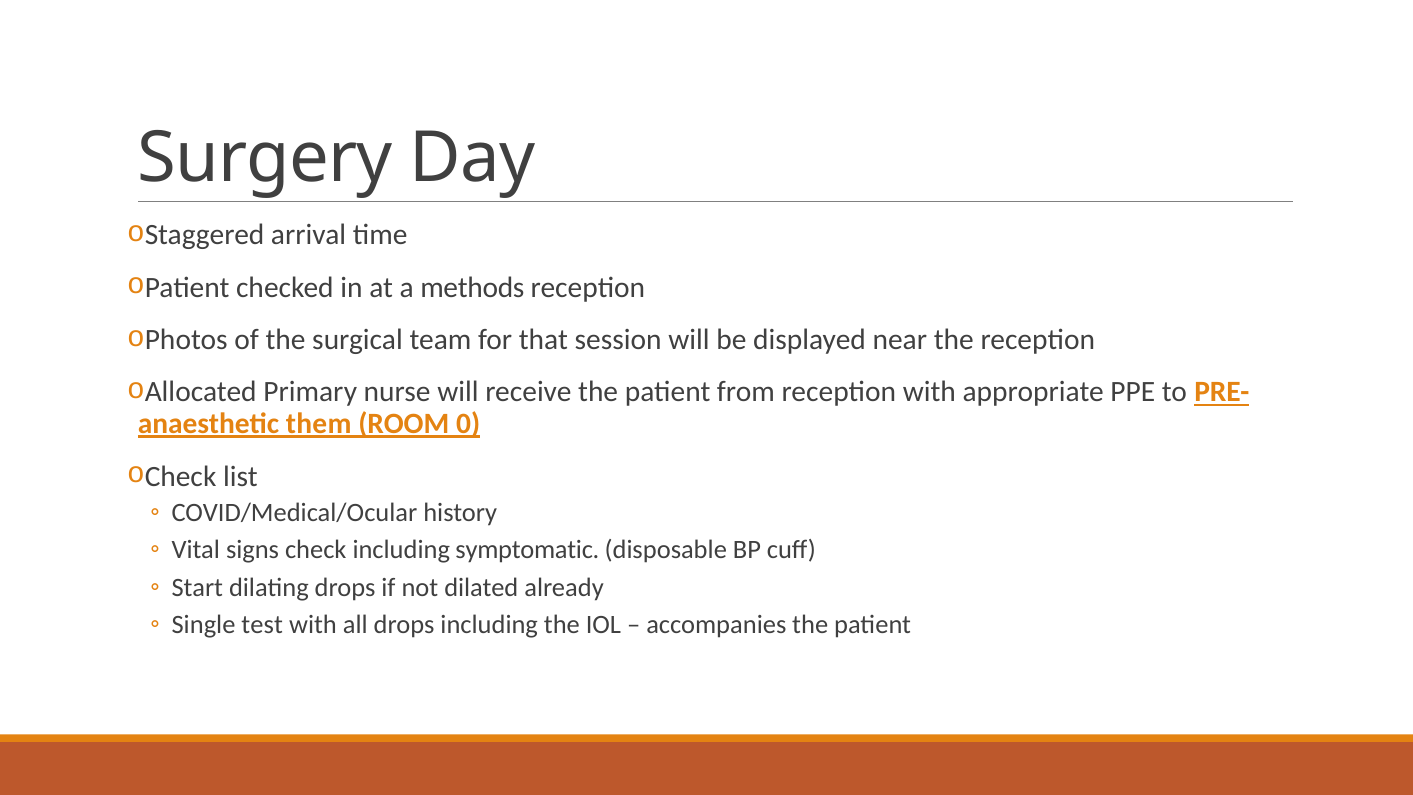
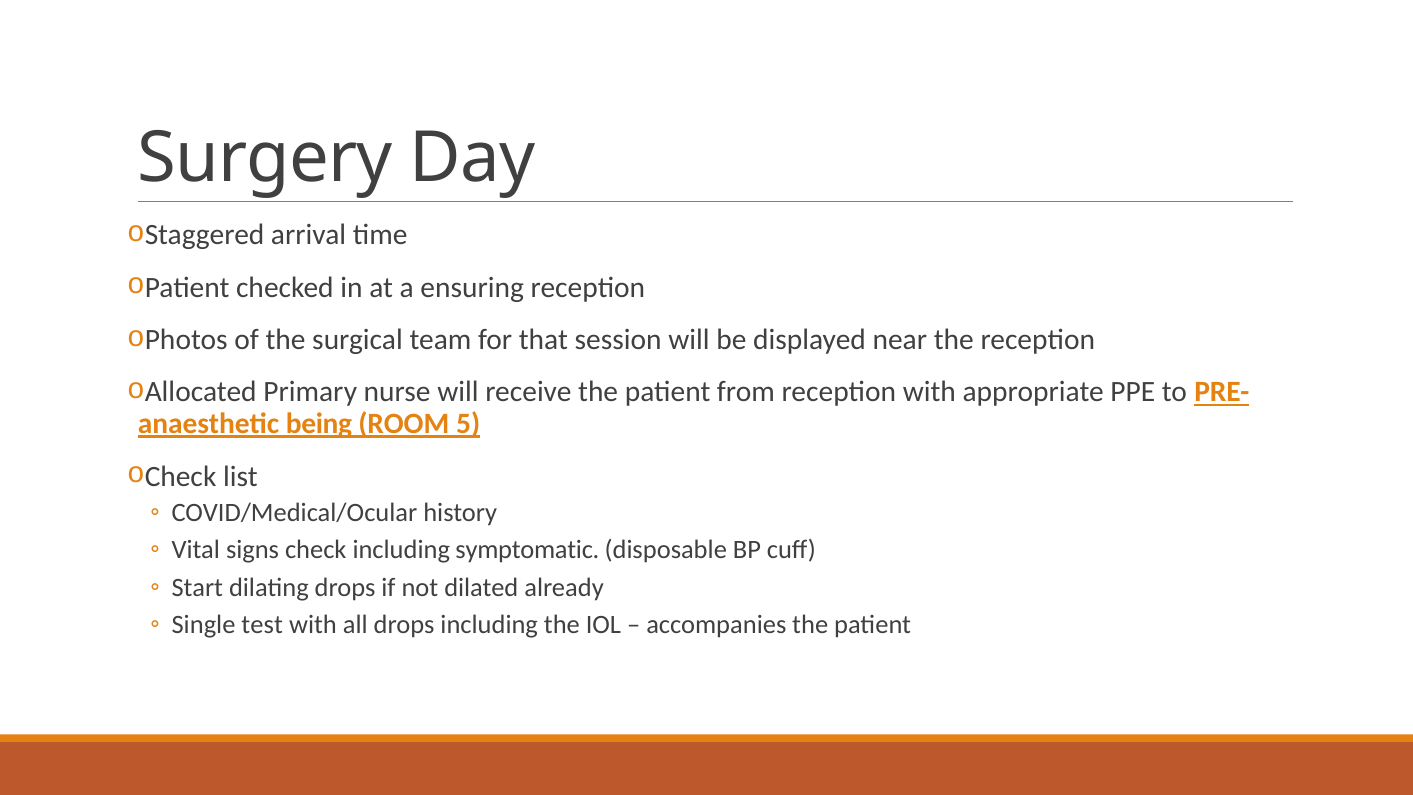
methods: methods -> ensuring (472, 287)
them: them -> being (319, 424)
0: 0 -> 5 (468, 424)
